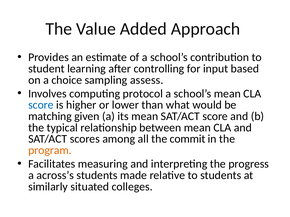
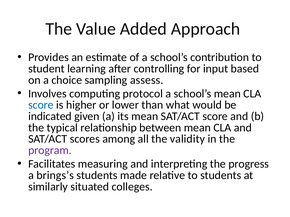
matching: matching -> indicated (50, 117)
commit: commit -> validity (187, 139)
program colour: orange -> purple (50, 151)
across’s: across’s -> brings’s (55, 176)
